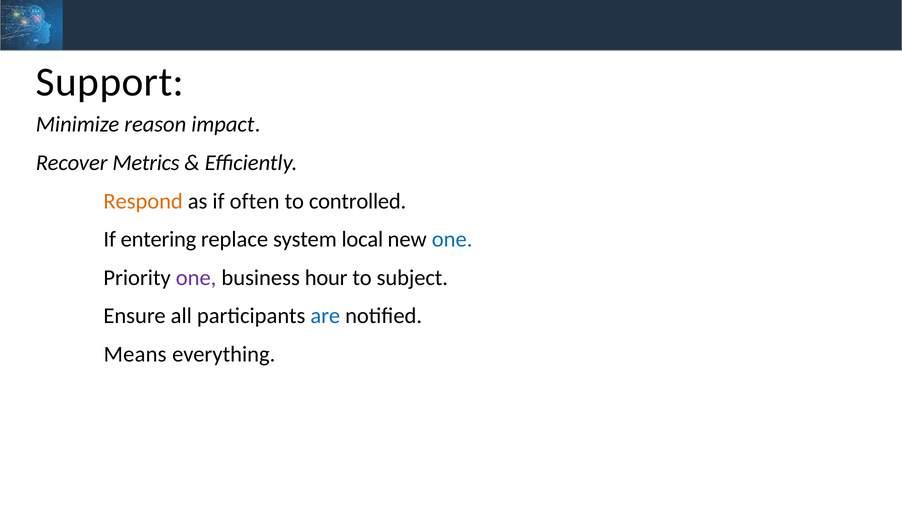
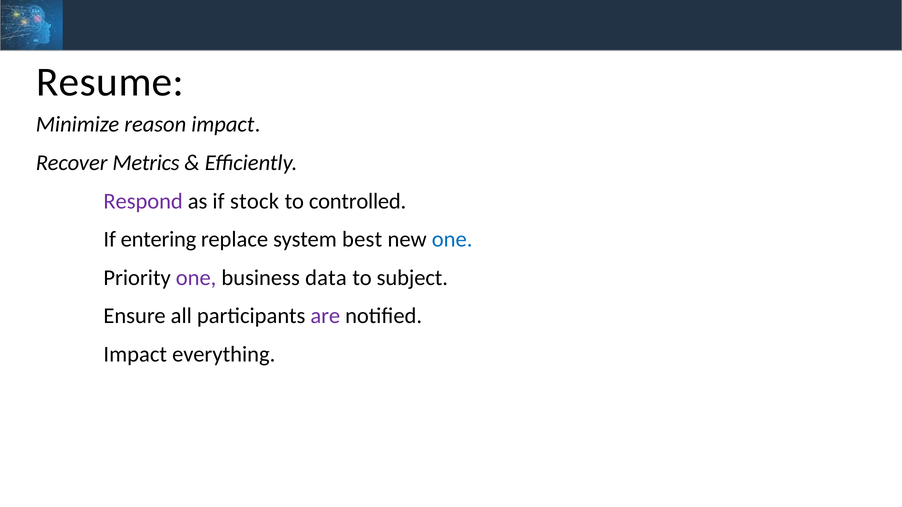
Support: Support -> Resume (110, 82)
Respond colour: orange -> purple (143, 201)
often: often -> stock (255, 201)
local: local -> best (362, 240)
hour: hour -> data (326, 278)
are colour: blue -> purple (325, 316)
Means: Means -> Impact (135, 355)
